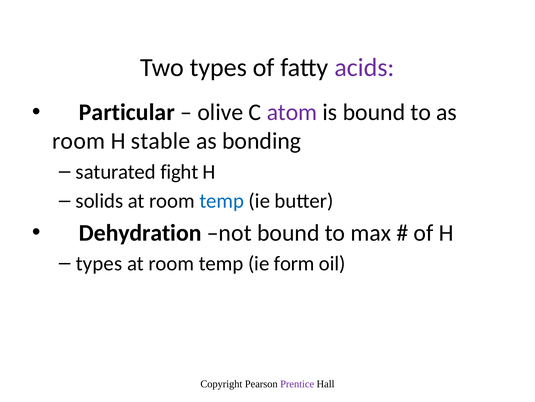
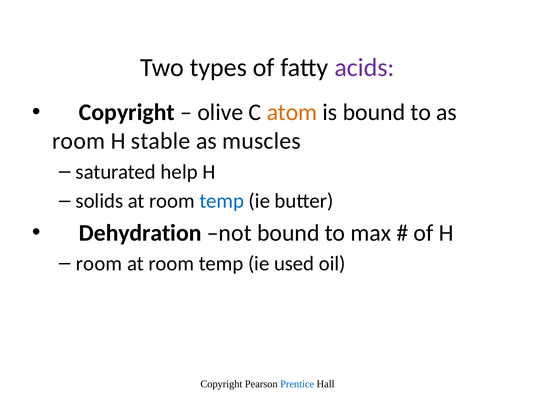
Particular: Particular -> Copyright (127, 112)
atom colour: purple -> orange (292, 112)
bonding: bonding -> muscles (261, 141)
fight: fight -> help (179, 171)
types: types -> room (99, 263)
form: form -> used (294, 263)
Prentice colour: purple -> blue (297, 383)
